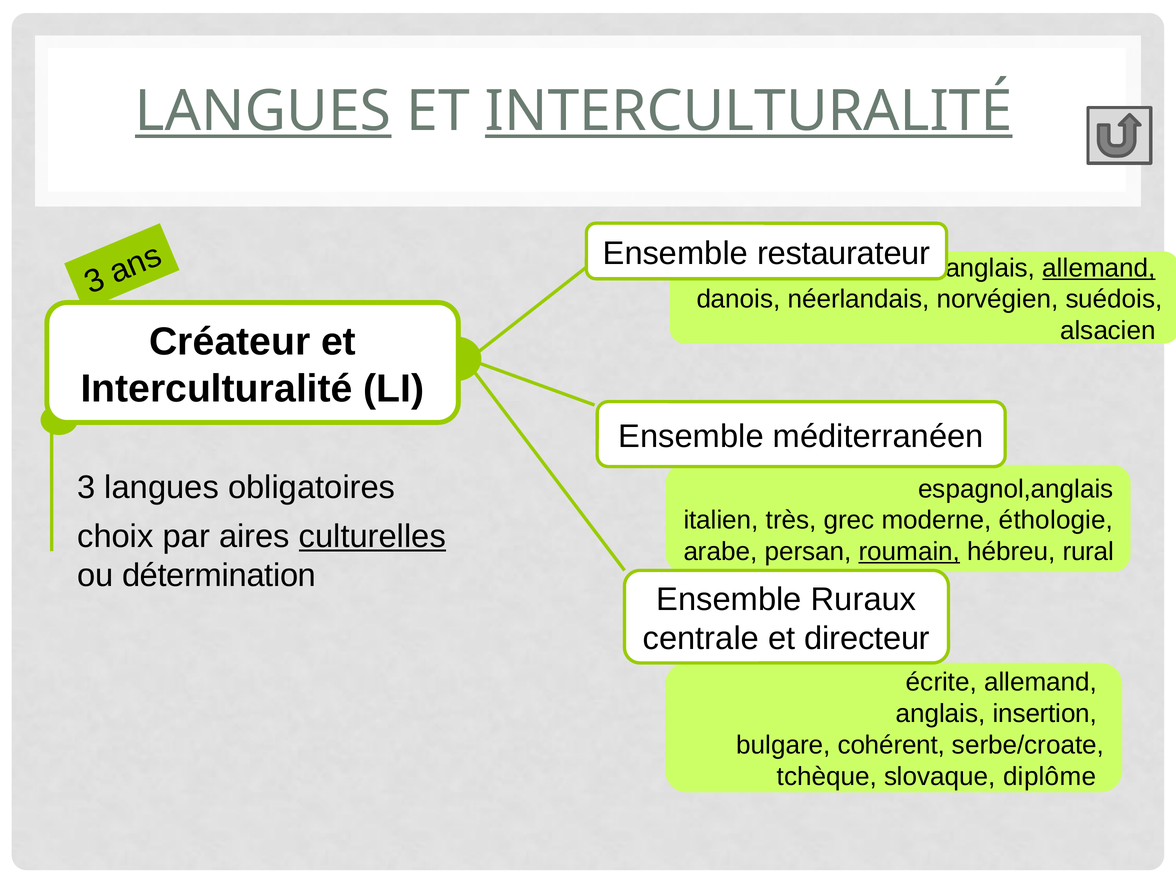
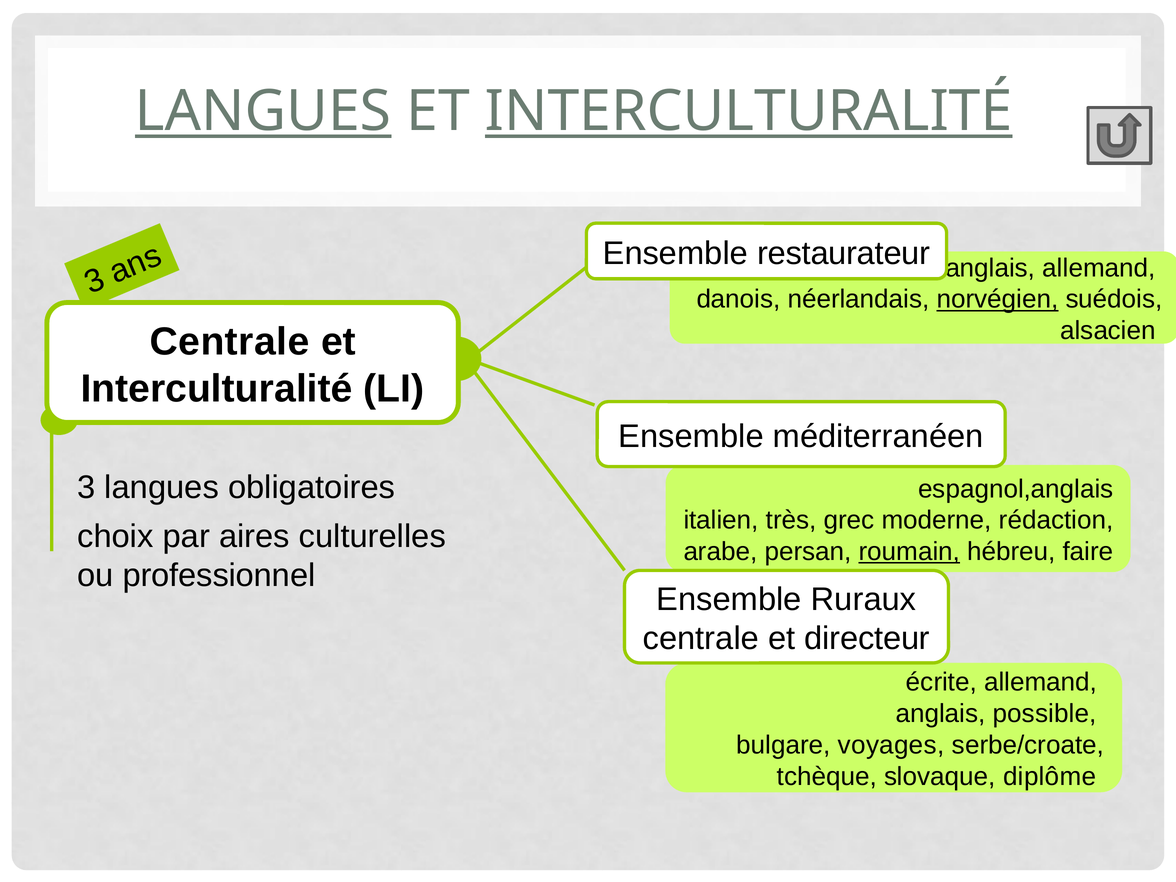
allemand underline: present -> none (1099, 268)
norvégien underline: none -> present (998, 299)
Créateur: Créateur -> Centrale (230, 342)
éthologie: éthologie -> rédaction (1056, 520)
culturelles underline: present -> none (372, 536)
rural: rural -> faire (1088, 552)
détermination: détermination -> professionnel (219, 575)
insertion: insertion -> possible (1045, 714)
cohérent: cohérent -> voyages (891, 745)
